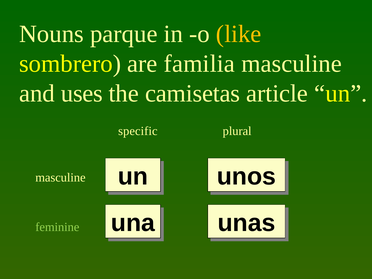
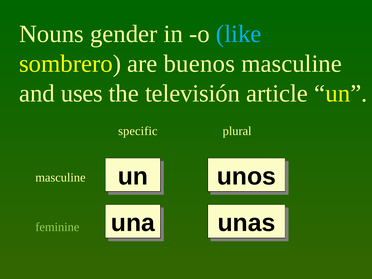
parque: parque -> gender (124, 34)
like colour: yellow -> light blue (239, 34)
familia: familia -> buenos (199, 64)
camisetas: camisetas -> televisión (193, 93)
